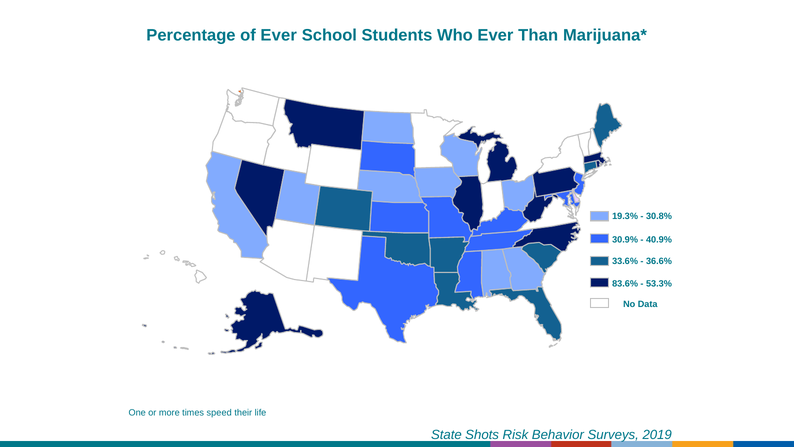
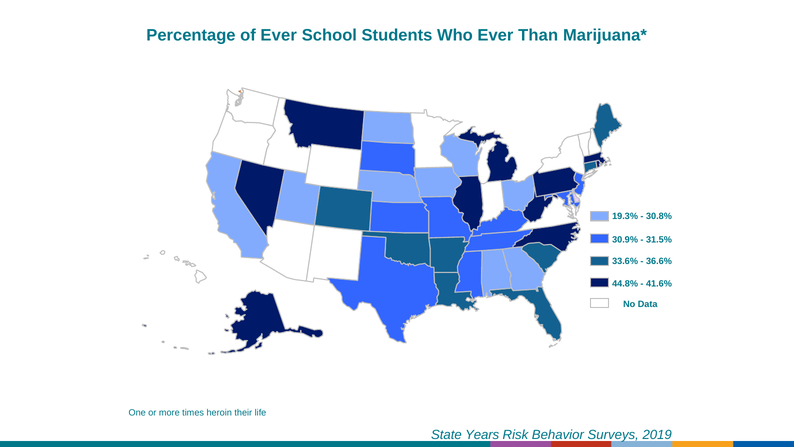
40.9%: 40.9% -> 31.5% (659, 239)
83.6%: 83.6% -> 44.8% (625, 283)
53.3%: 53.3% -> 41.6% (659, 283)
speed: speed -> heroin (219, 412)
Shots: Shots -> Years (482, 434)
